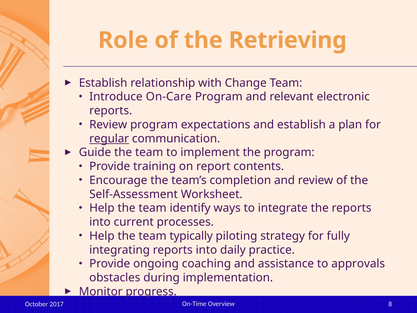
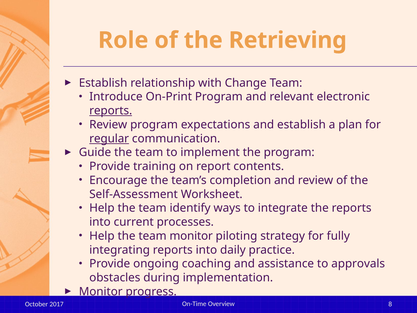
On-Care: On-Care -> On-Print (169, 97)
reports underline: none -> present (111, 111)
team typically: typically -> monitor (191, 236)
